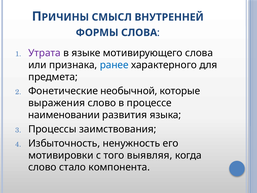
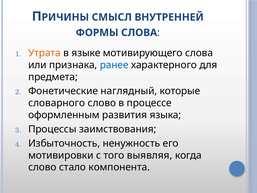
Утрата colour: purple -> orange (44, 53)
необычной: необычной -> наглядный (129, 91)
выражения: выражения -> словарного (57, 103)
наименовании: наименовании -> оформленным (64, 115)
